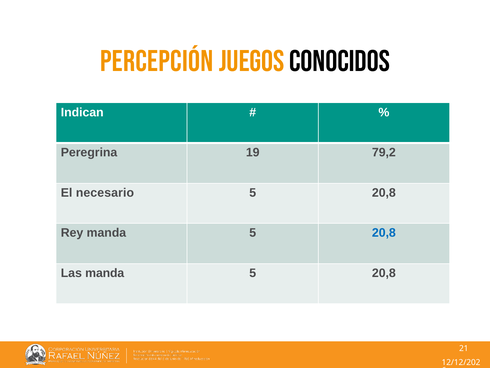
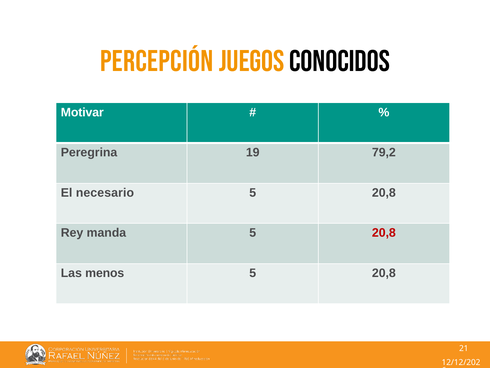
Indican: Indican -> Motivar (82, 112)
20,8 colour: blue -> red (384, 233)
Las manda: manda -> menos (105, 273)
